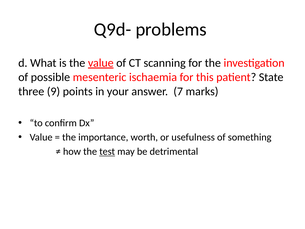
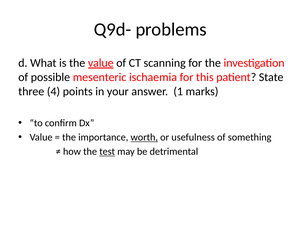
9: 9 -> 4 (53, 91)
7: 7 -> 1 (178, 91)
worth underline: none -> present (144, 137)
